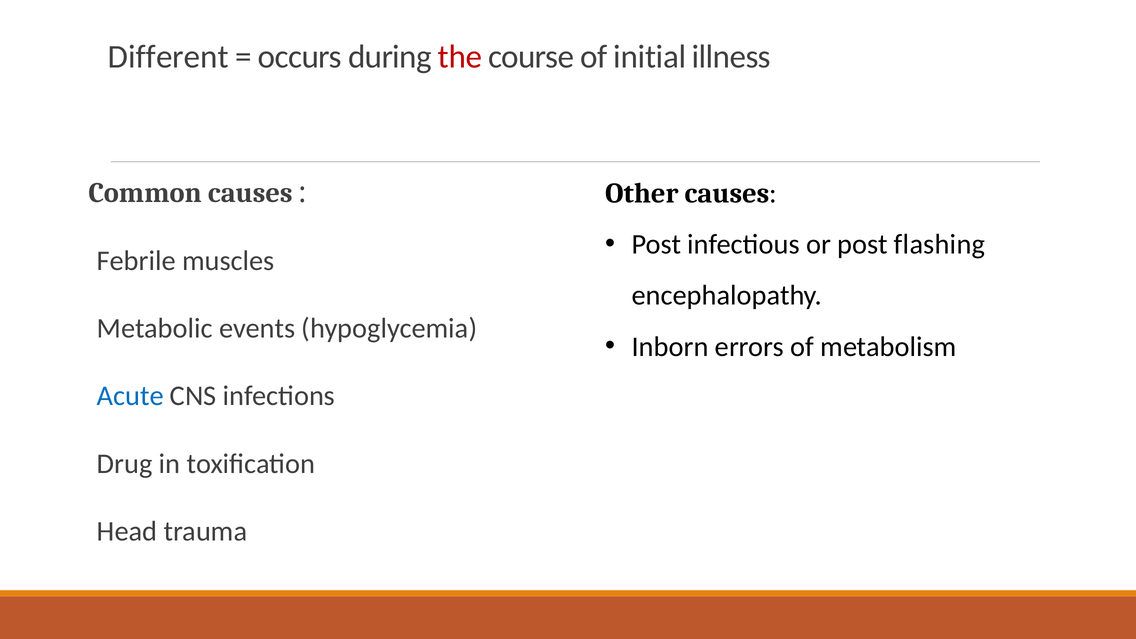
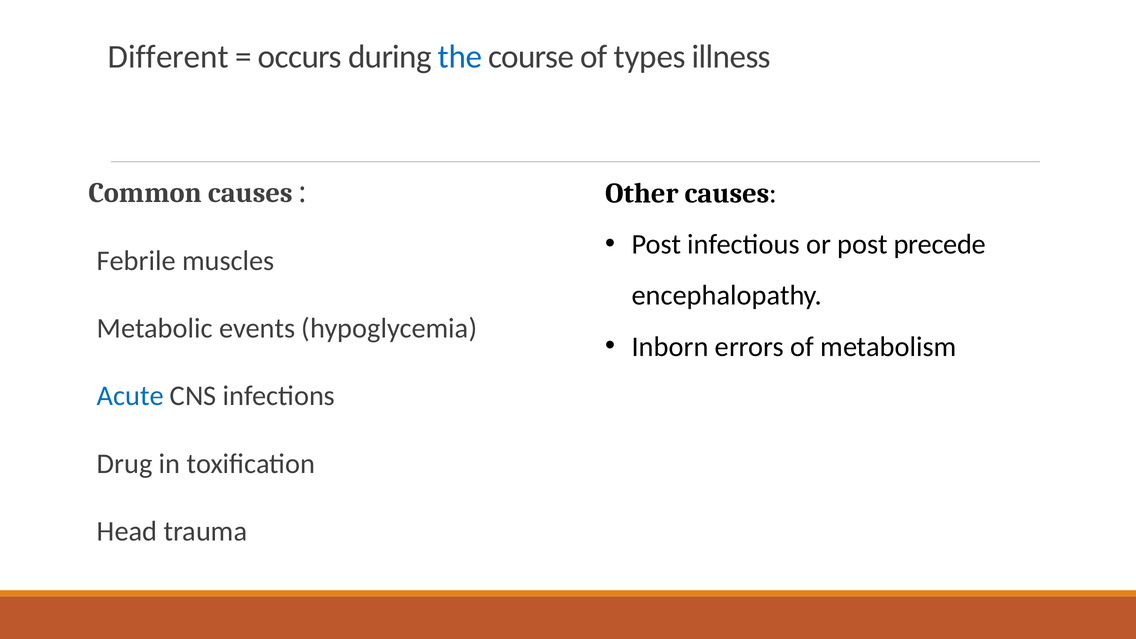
the colour: red -> blue (460, 57)
initial: initial -> types (650, 57)
flashing: flashing -> precede (940, 244)
